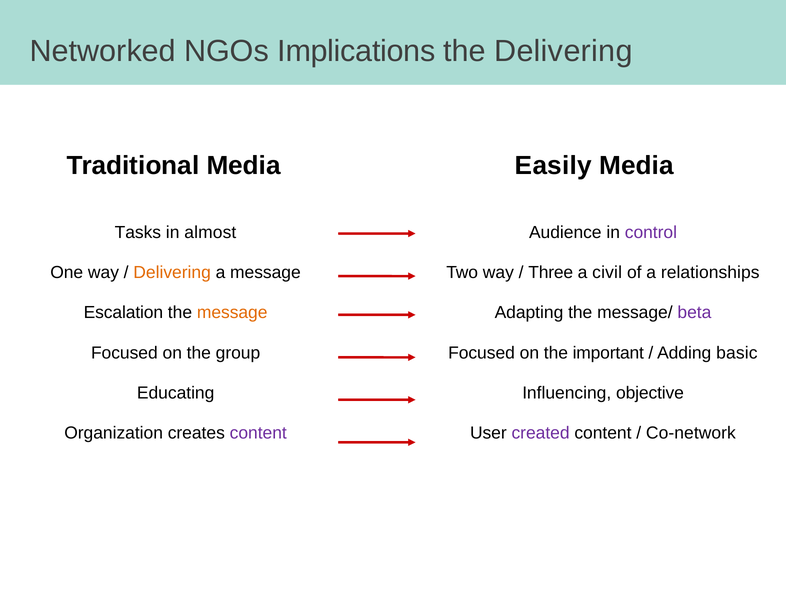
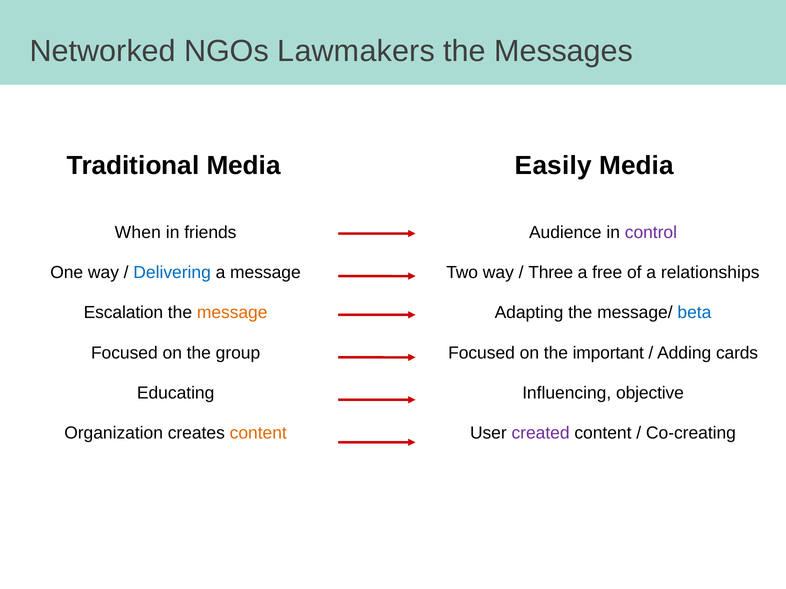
Implications: Implications -> Lawmakers (356, 51)
the Delivering: Delivering -> Messages (564, 51)
Tasks: Tasks -> When (138, 233)
almost: almost -> friends (210, 233)
Delivering colour: orange -> blue (172, 273)
civil: civil -> free (607, 273)
beta colour: purple -> blue (694, 313)
basic: basic -> cards (737, 353)
content colour: purple -> orange (258, 433)
Co-network: Co-network -> Co-creating (691, 433)
